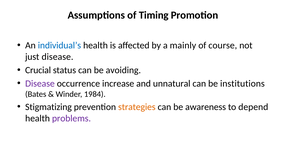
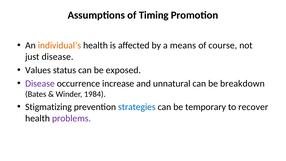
individual’s colour: blue -> orange (59, 45)
mainly: mainly -> means (183, 45)
Crucial: Crucial -> Values (38, 70)
avoiding: avoiding -> exposed (123, 70)
institutions: institutions -> breakdown (242, 83)
strategies colour: orange -> blue (137, 107)
awareness: awareness -> temporary (206, 107)
depend: depend -> recover (253, 107)
